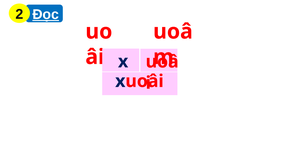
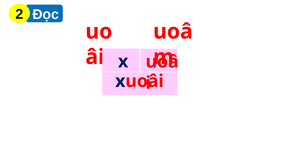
Đọc underline: present -> none (46, 14)
